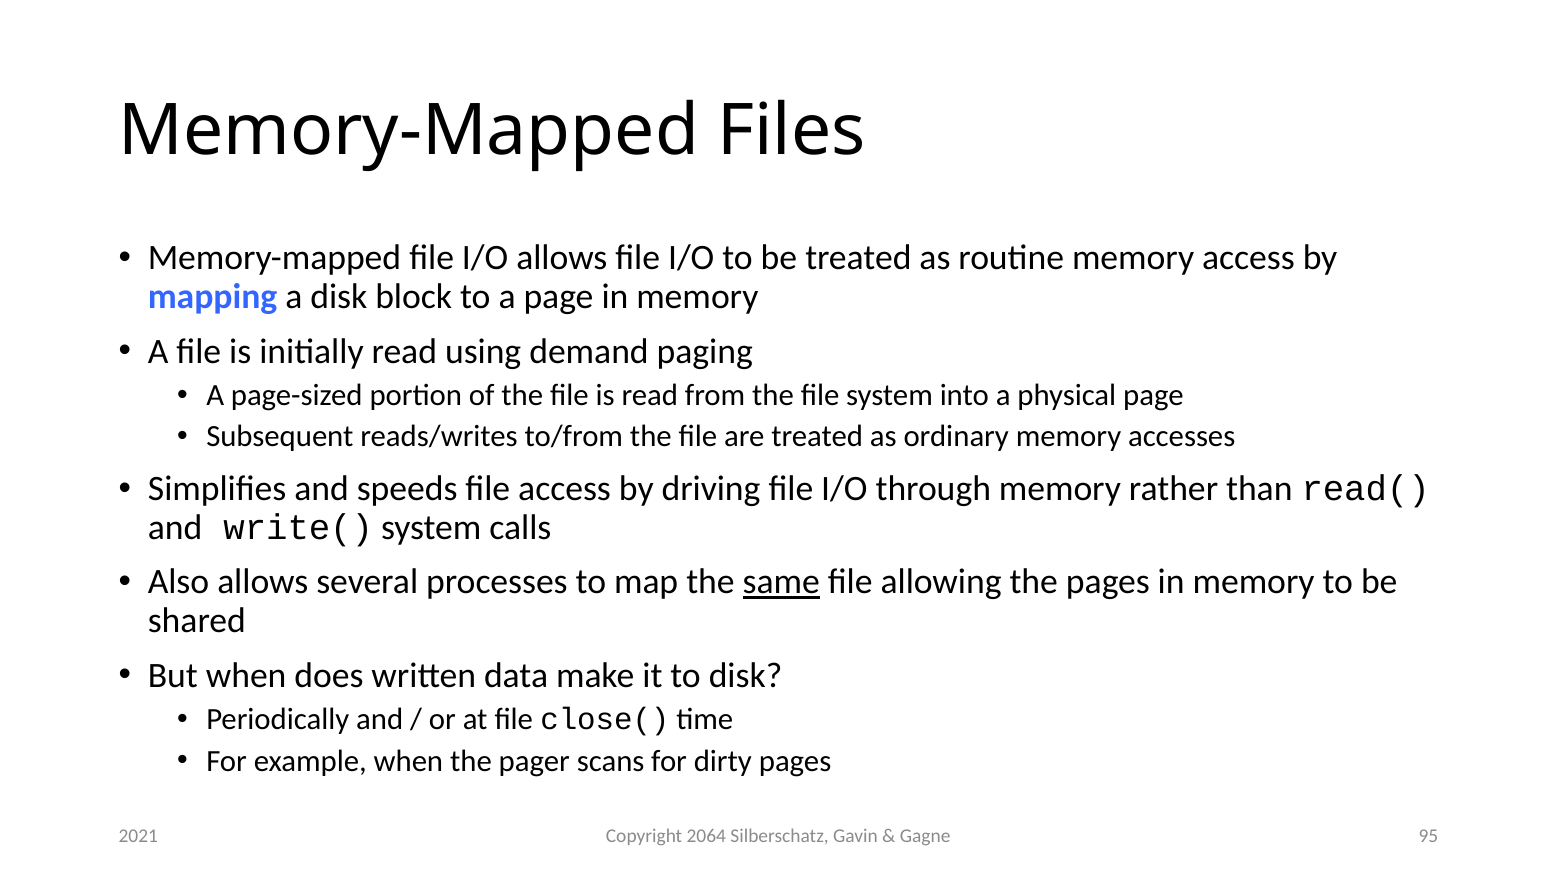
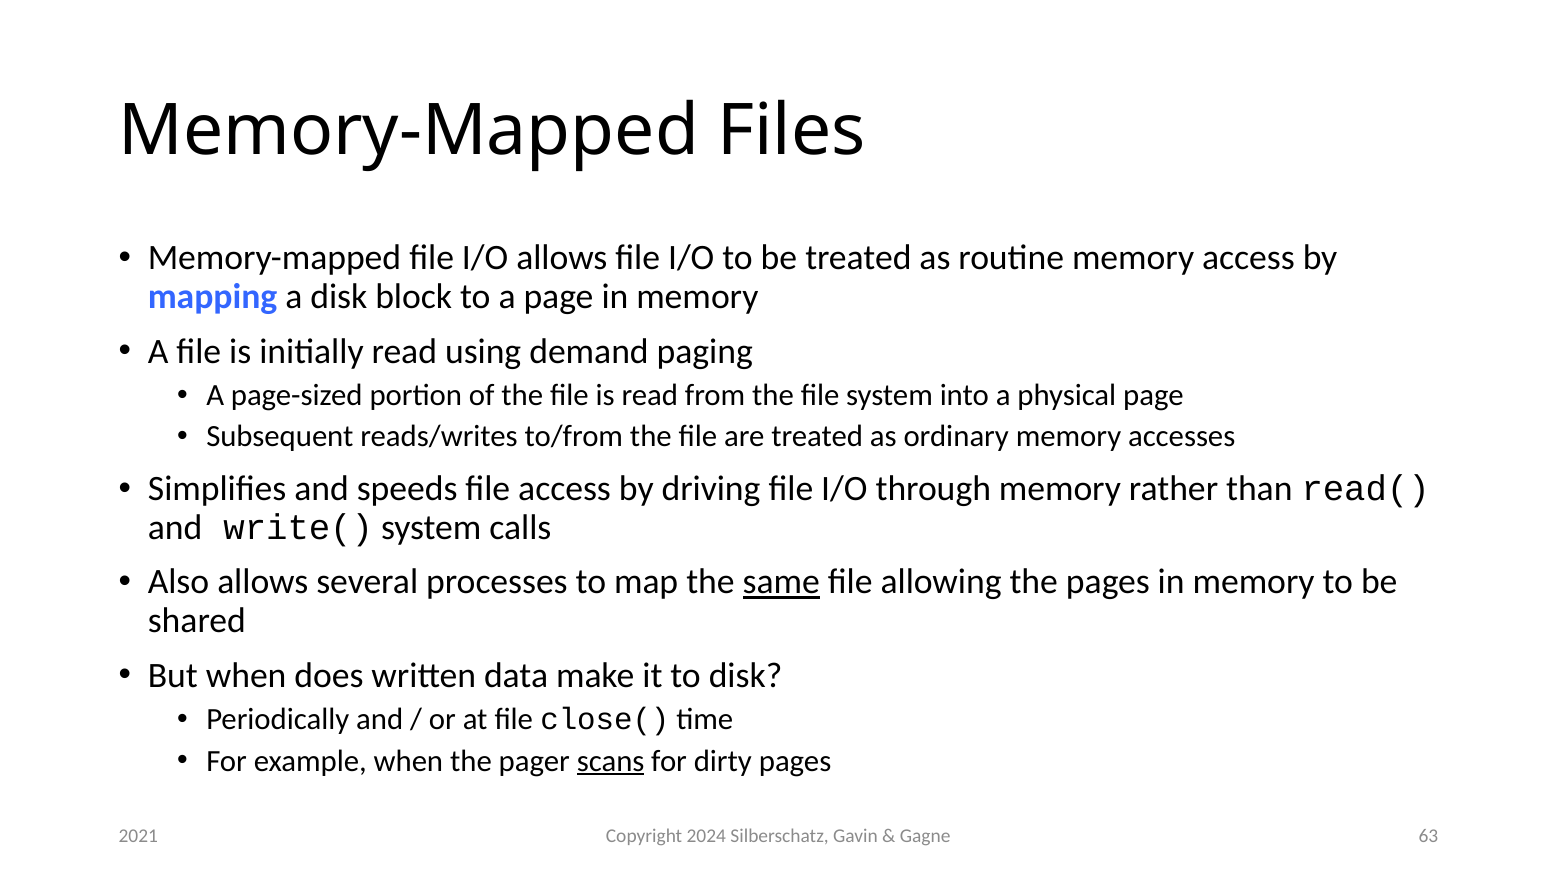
scans underline: none -> present (611, 761)
2064: 2064 -> 2024 (706, 836)
95: 95 -> 63 (1428, 836)
